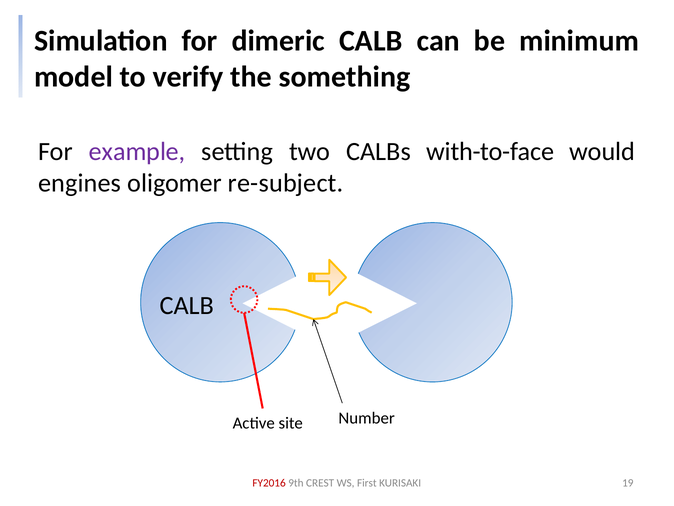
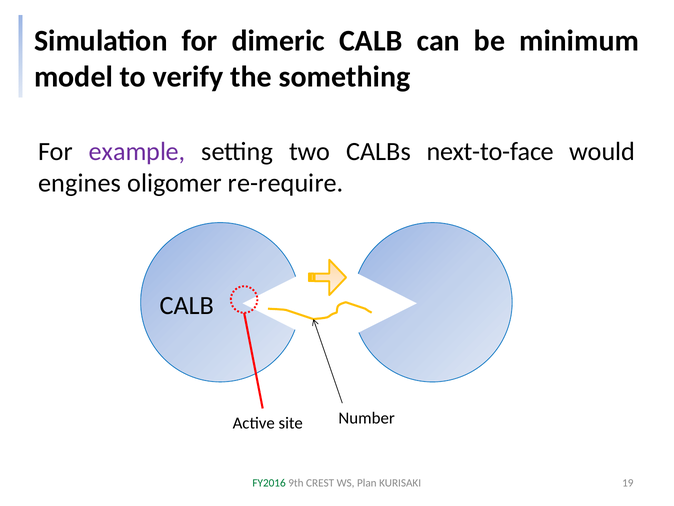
with-to-face: with-to-face -> next-to-face (490, 152)
re-subject: re-subject -> re-require (286, 183)
FY2016 colour: red -> green (269, 483)
First: First -> Plan (367, 483)
